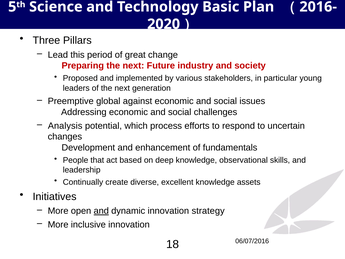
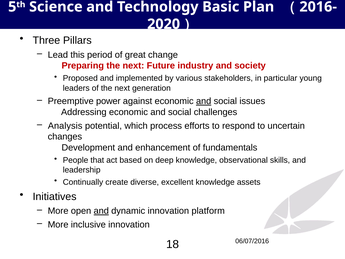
global: global -> power (108, 101)
and underline: none -> present (204, 101)
strategy: strategy -> platform (208, 211)
